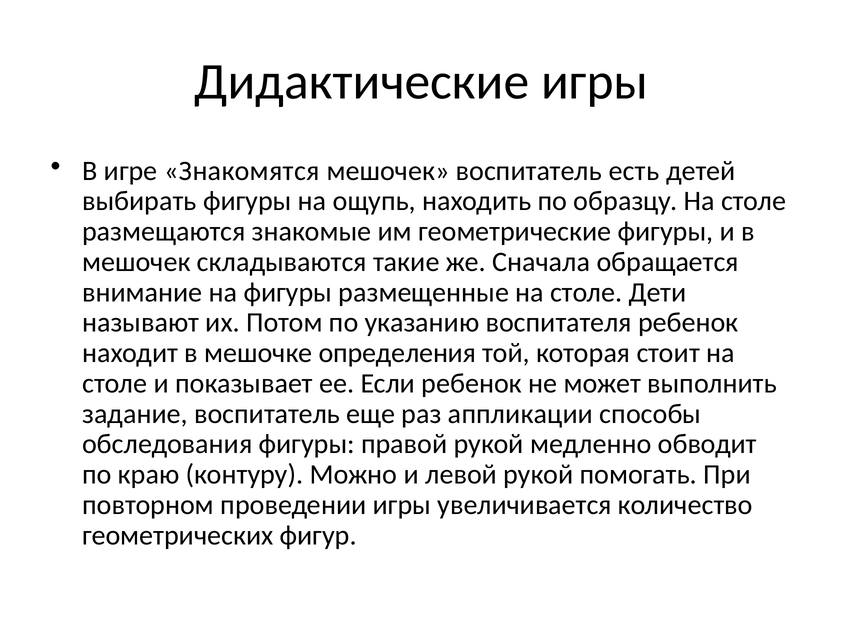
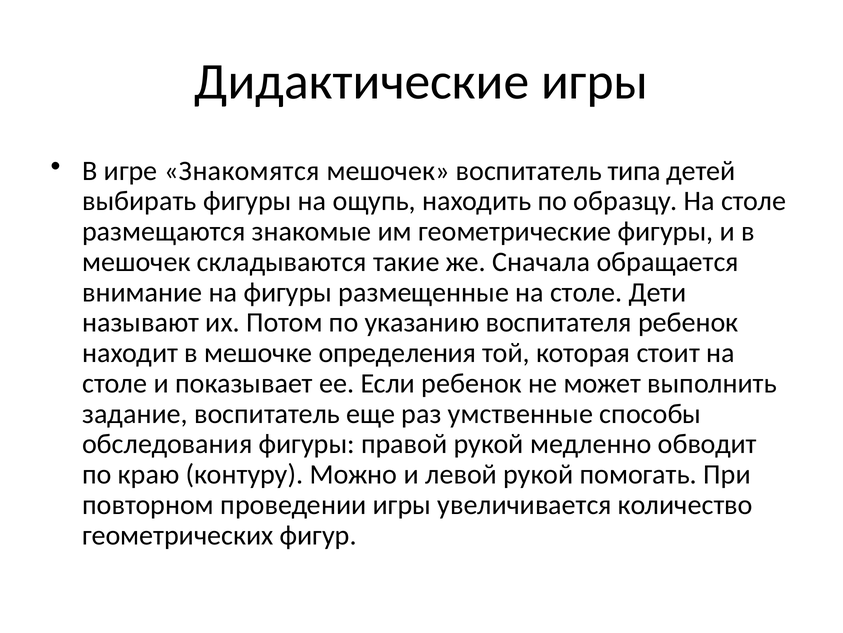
есть: есть -> типа (634, 171)
аппликации: аппликации -> умственные (521, 413)
